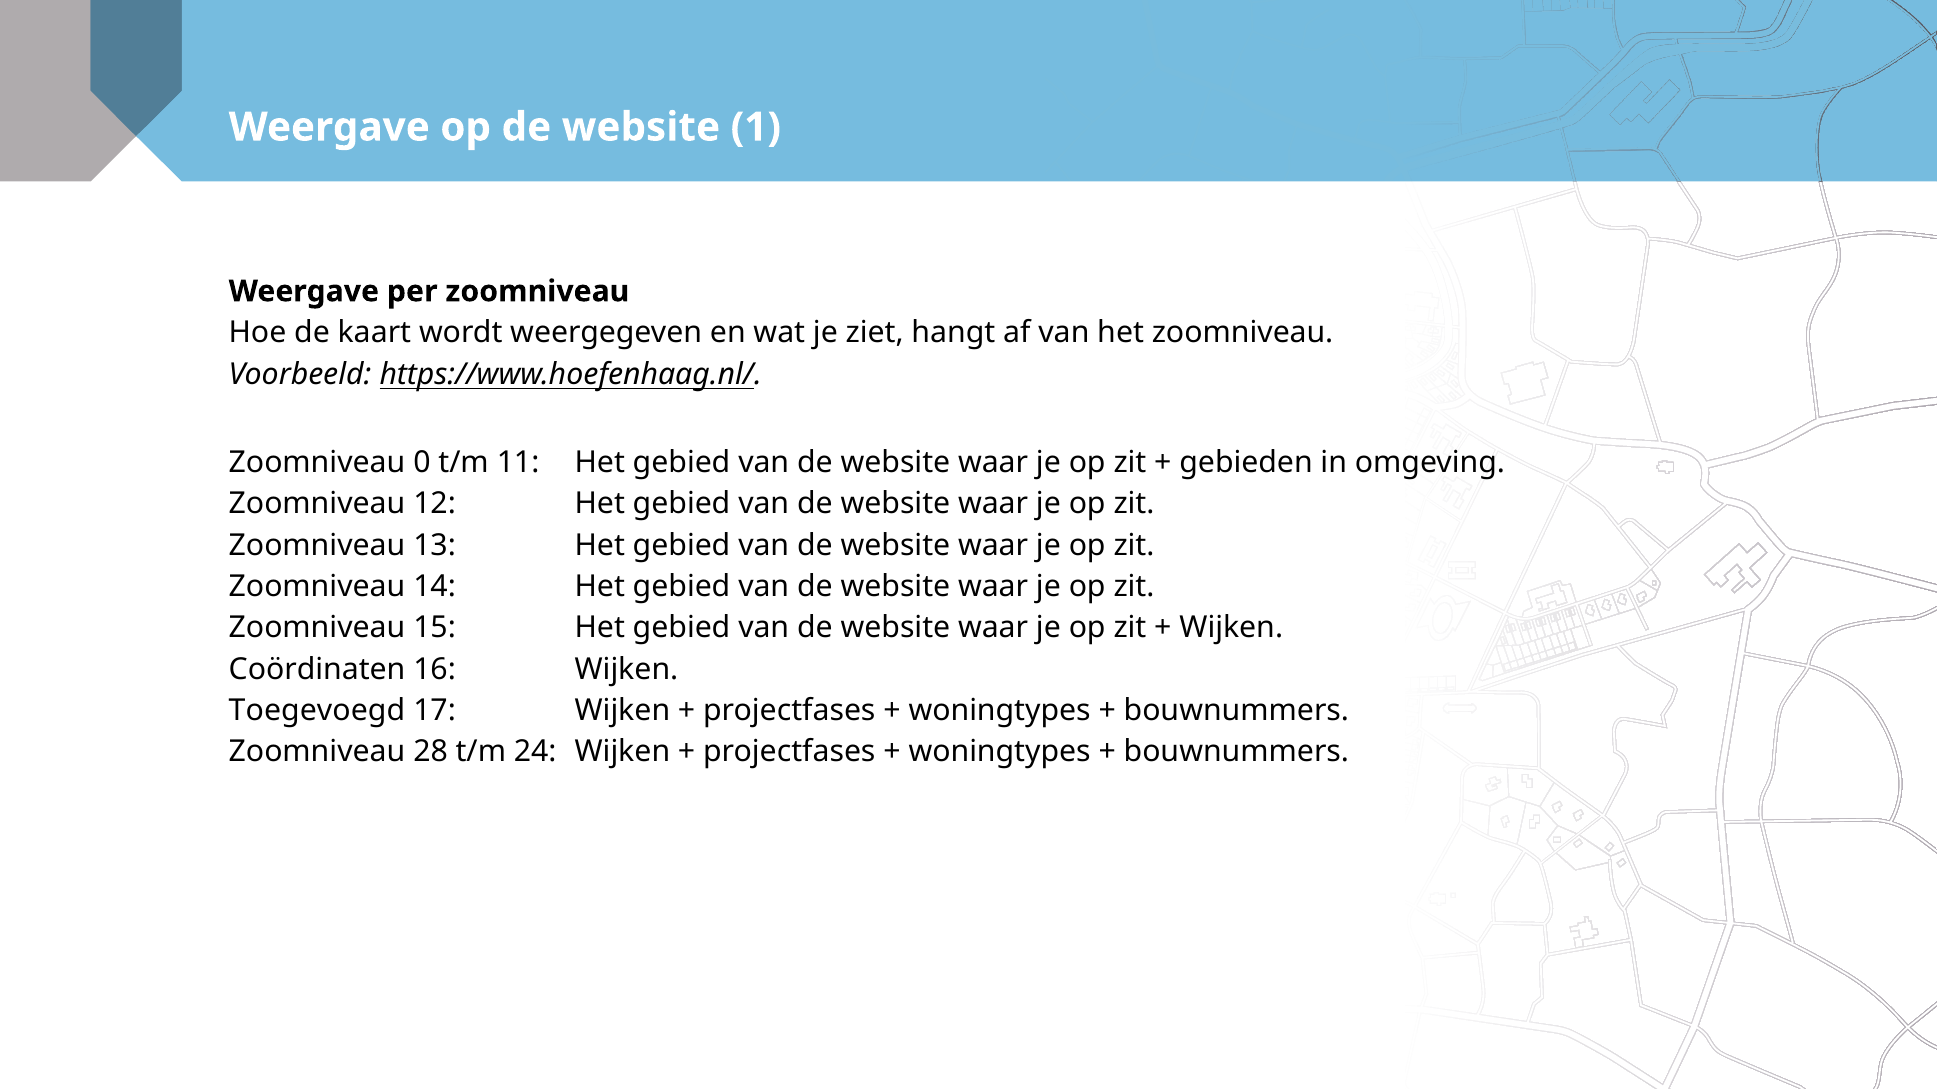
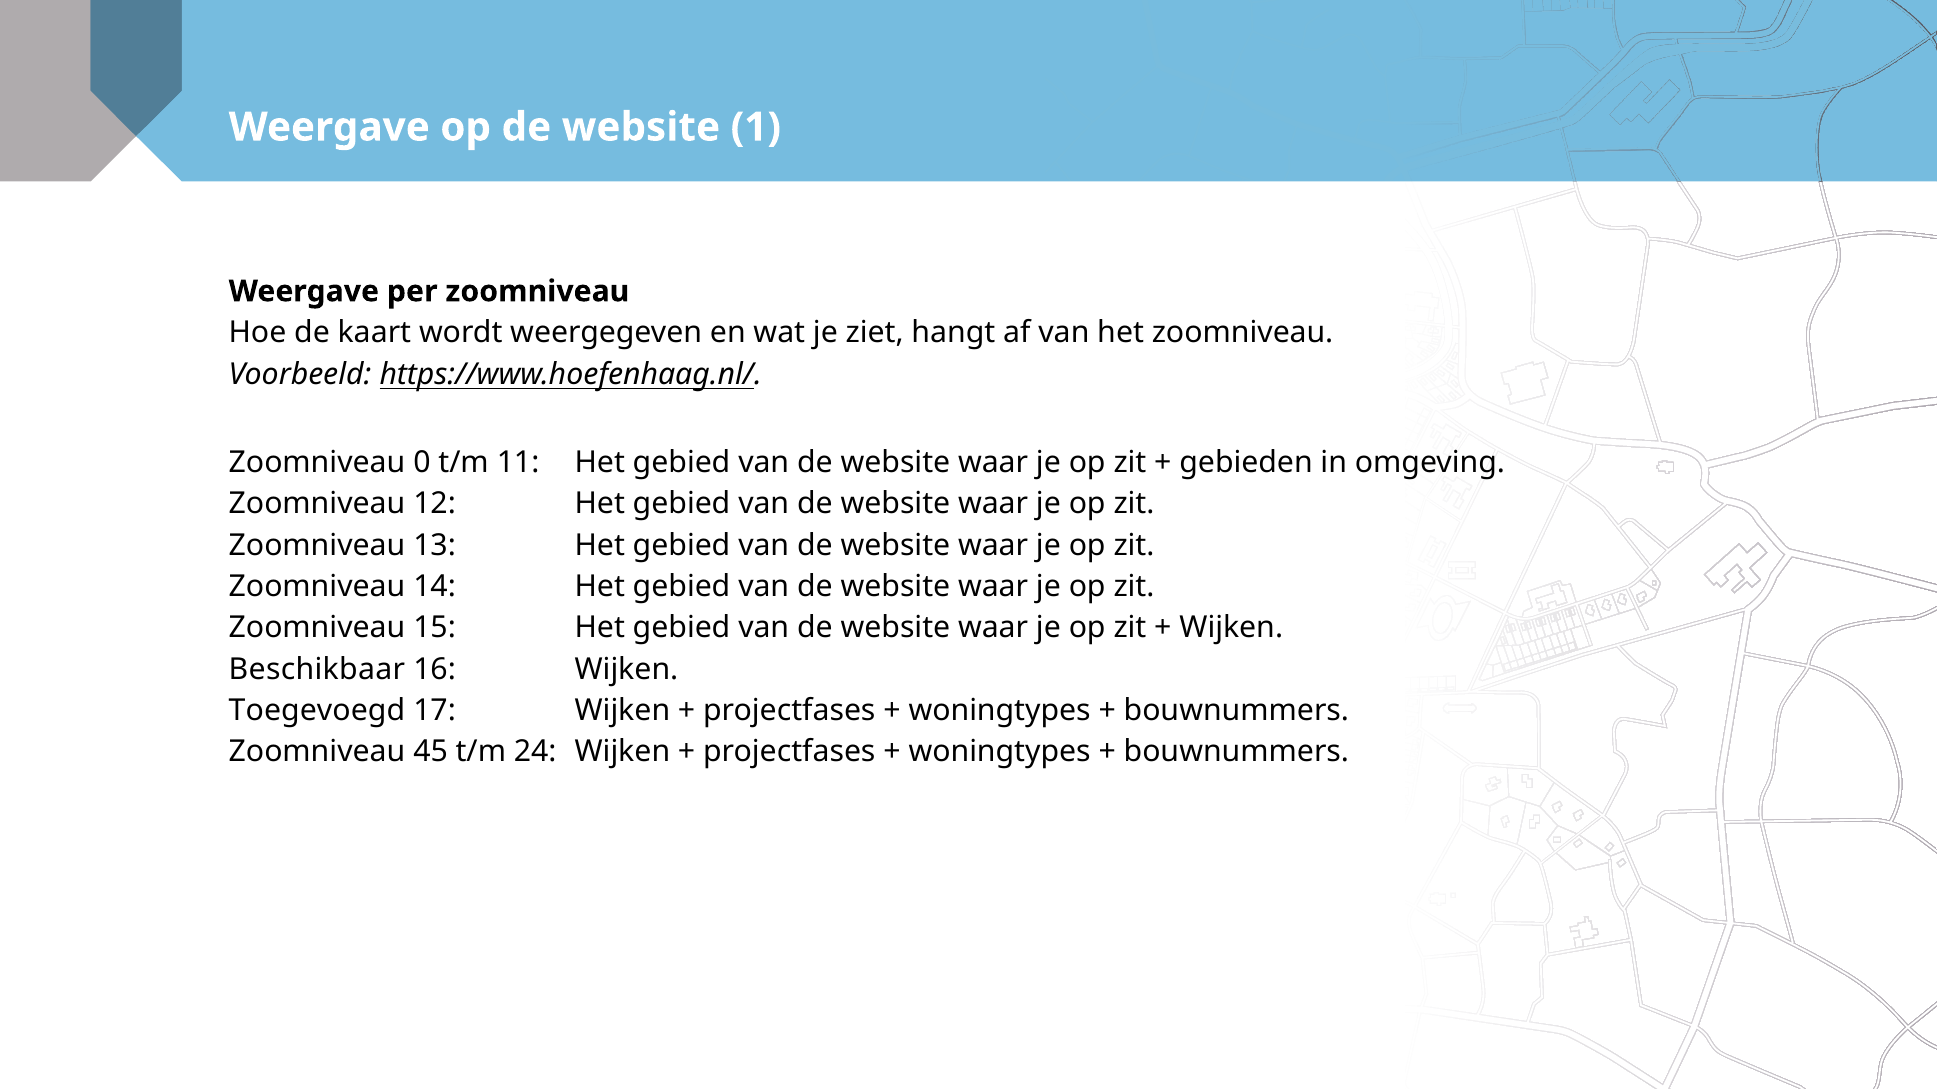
Coördinaten: Coördinaten -> Beschikbaar (317, 669)
28: 28 -> 45 (431, 752)
